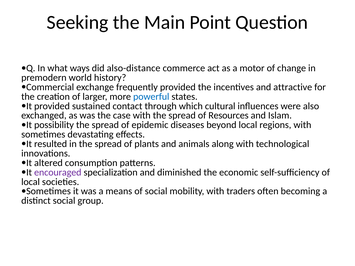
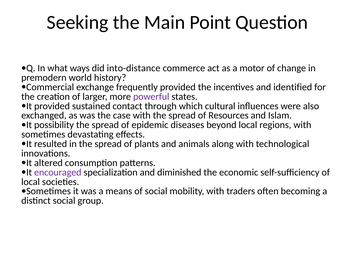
also-distance: also-distance -> into-distance (134, 68)
attractive: attractive -> identified (293, 87)
powerful colour: blue -> purple (151, 97)
